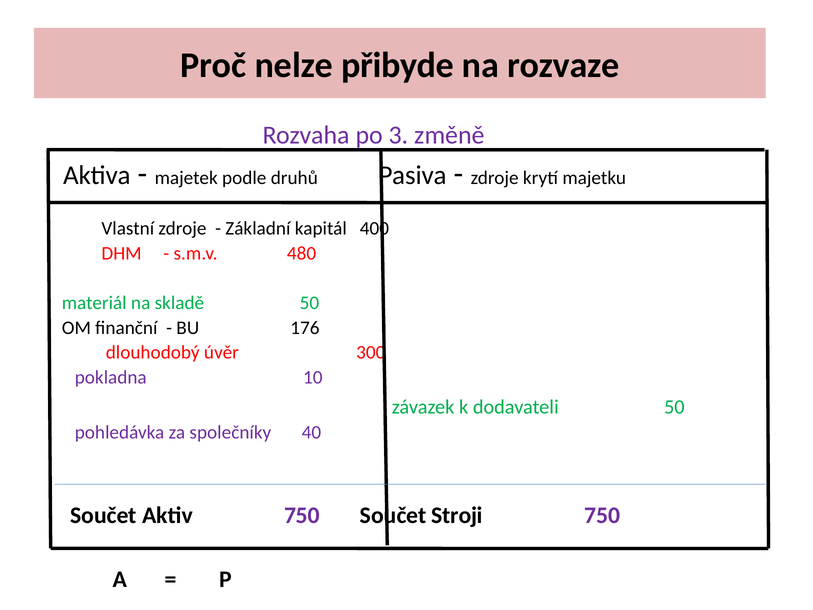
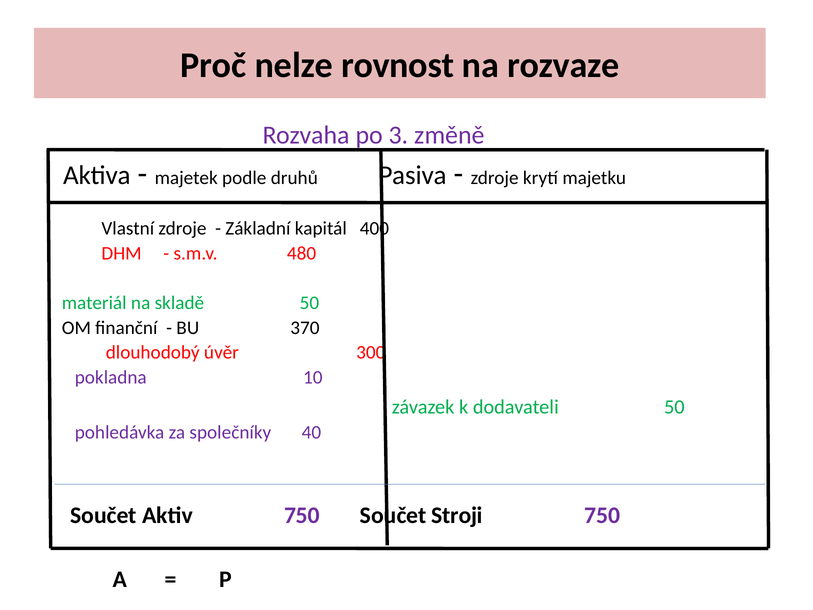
přibyde: přibyde -> rovnost (398, 65)
176: 176 -> 370 (305, 328)
